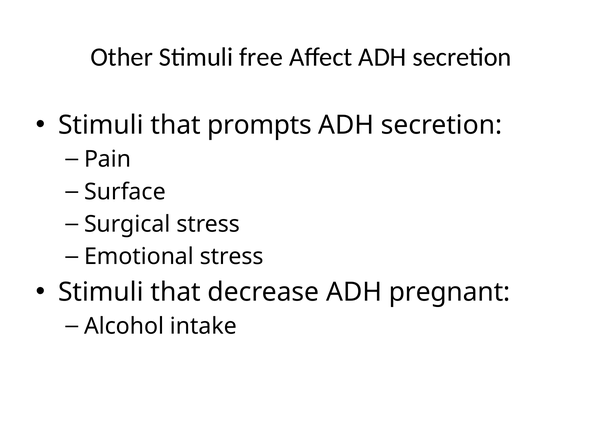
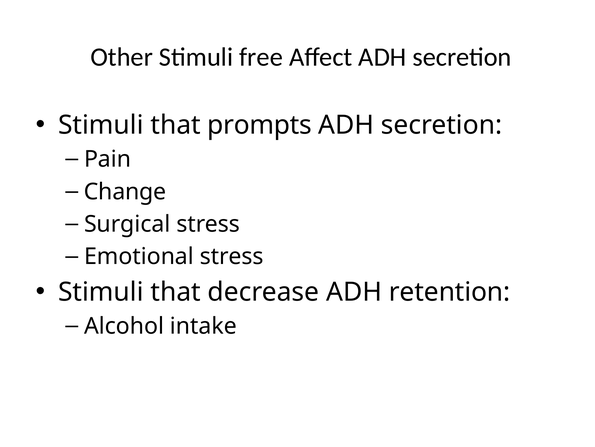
Surface: Surface -> Change (125, 191)
pregnant: pregnant -> retention (450, 292)
